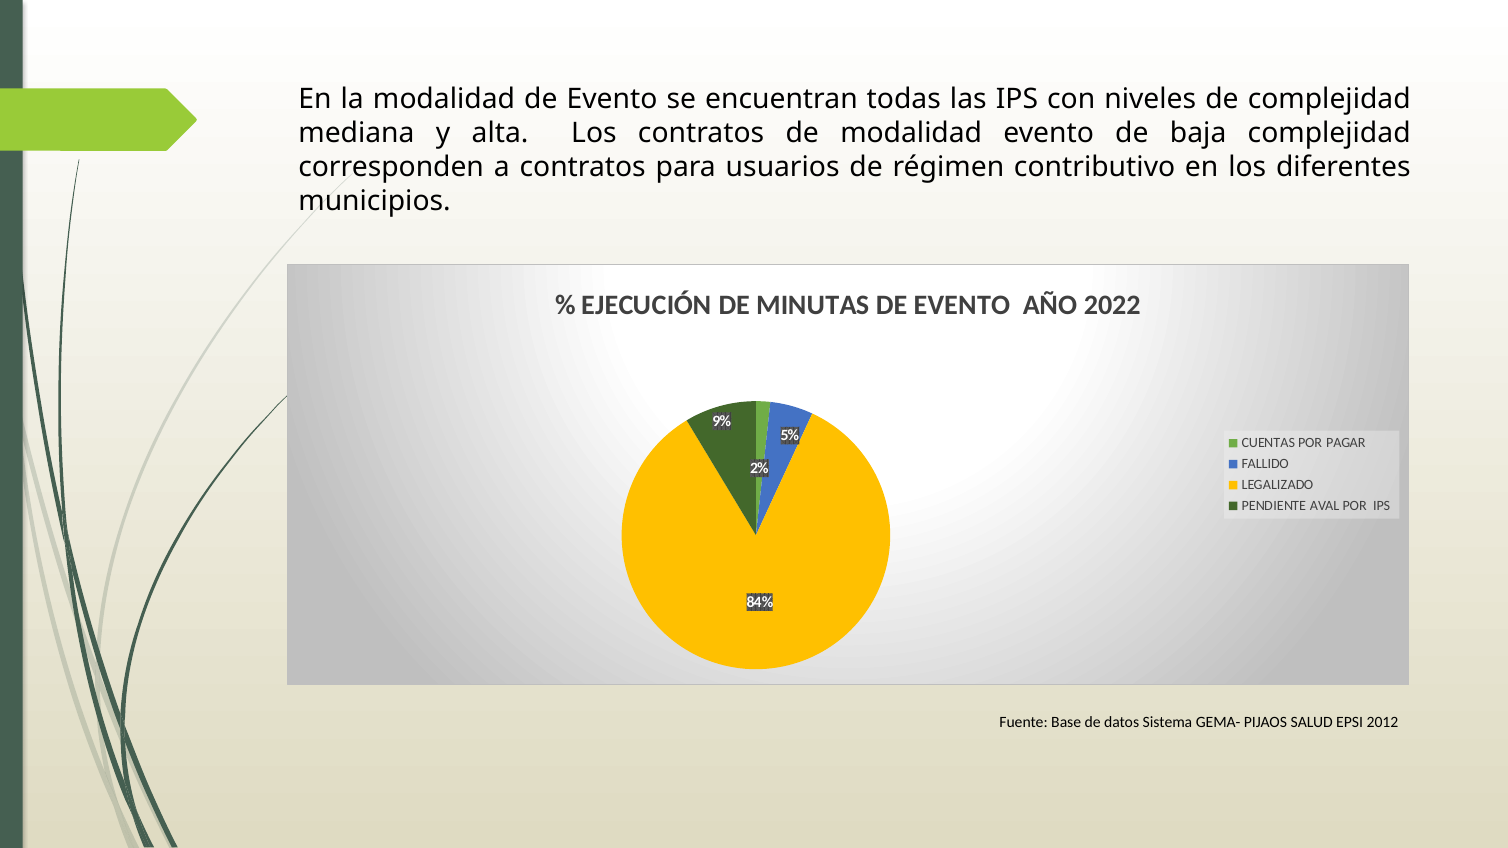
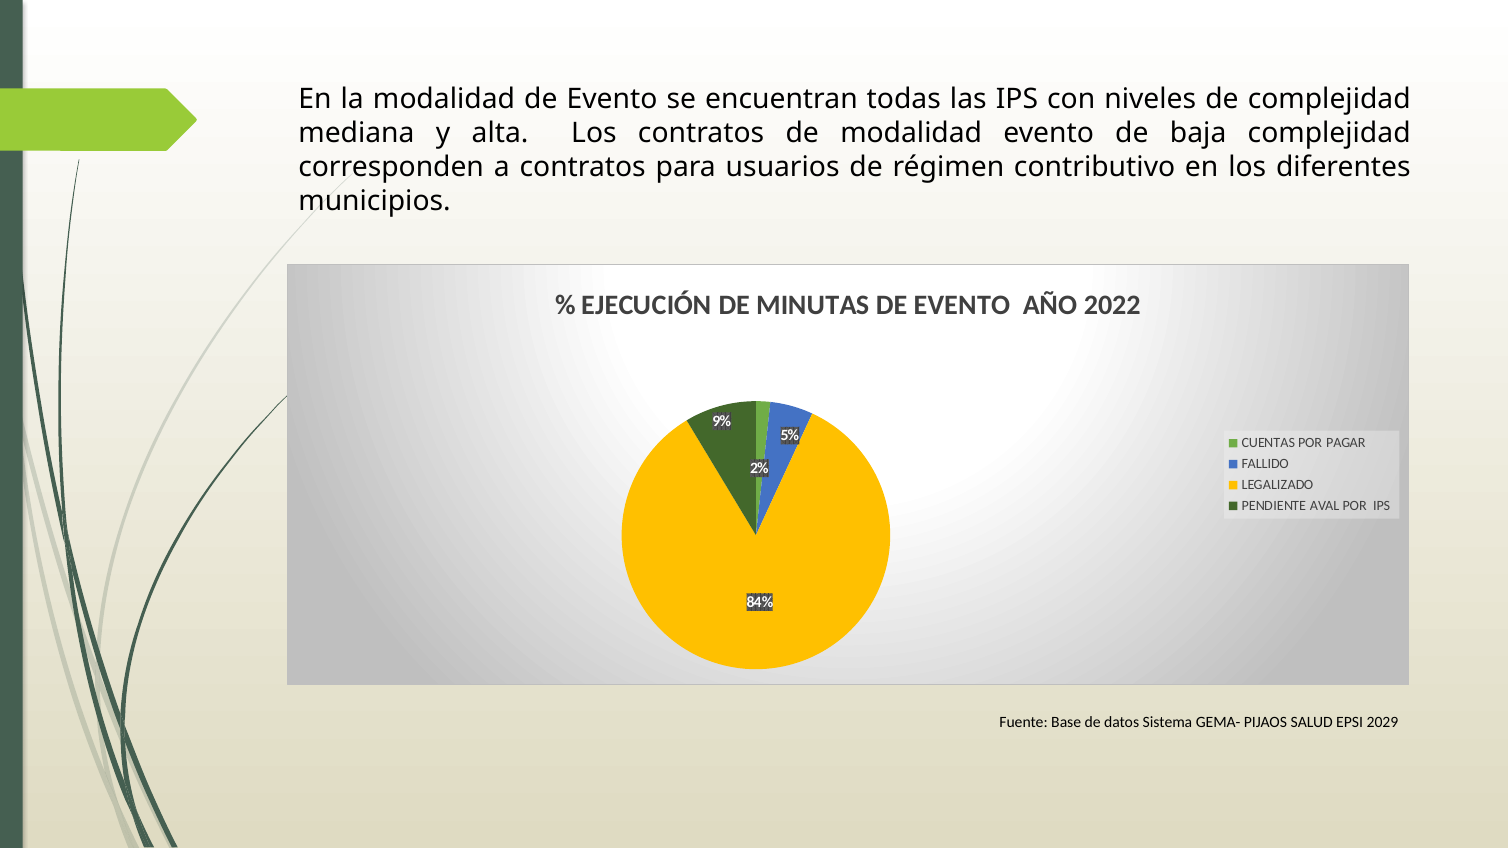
2012: 2012 -> 2029 (1382, 723)
